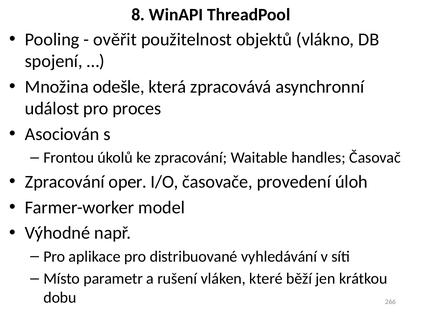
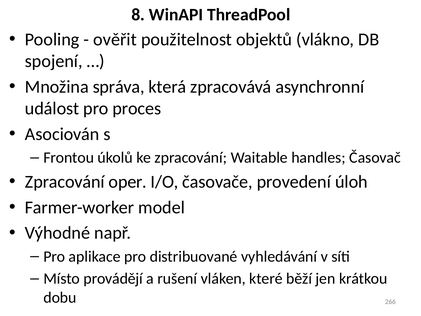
odešle: odešle -> správa (119, 87)
parametr: parametr -> provádějí (113, 279)
